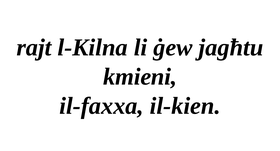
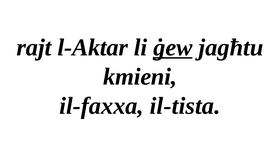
l-Kilna: l-Kilna -> l-Aktar (93, 47)
ġew underline: none -> present (173, 47)
il-kien: il-kien -> il-tista (185, 106)
